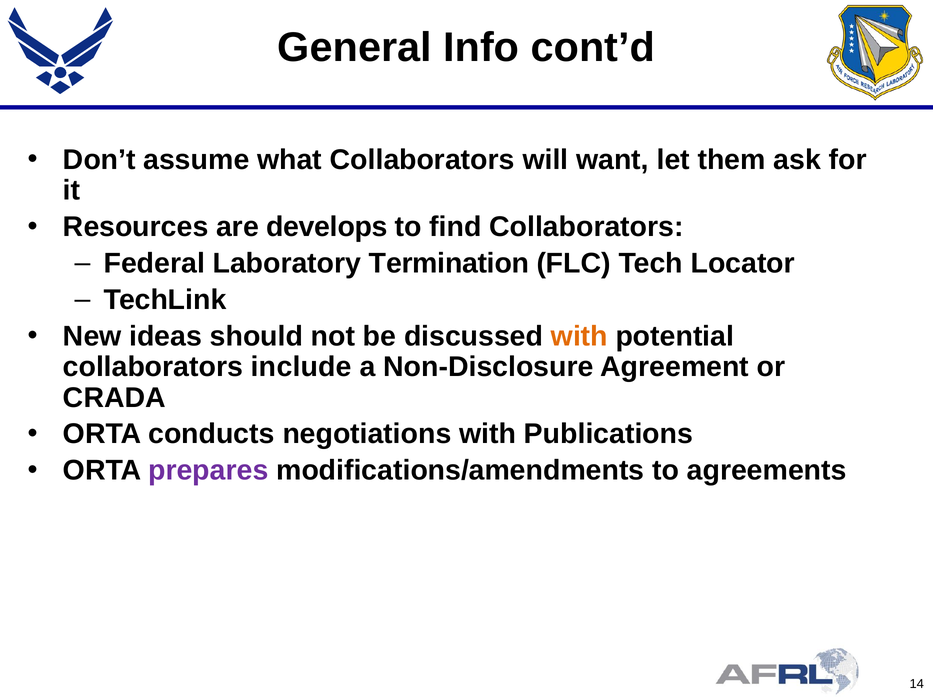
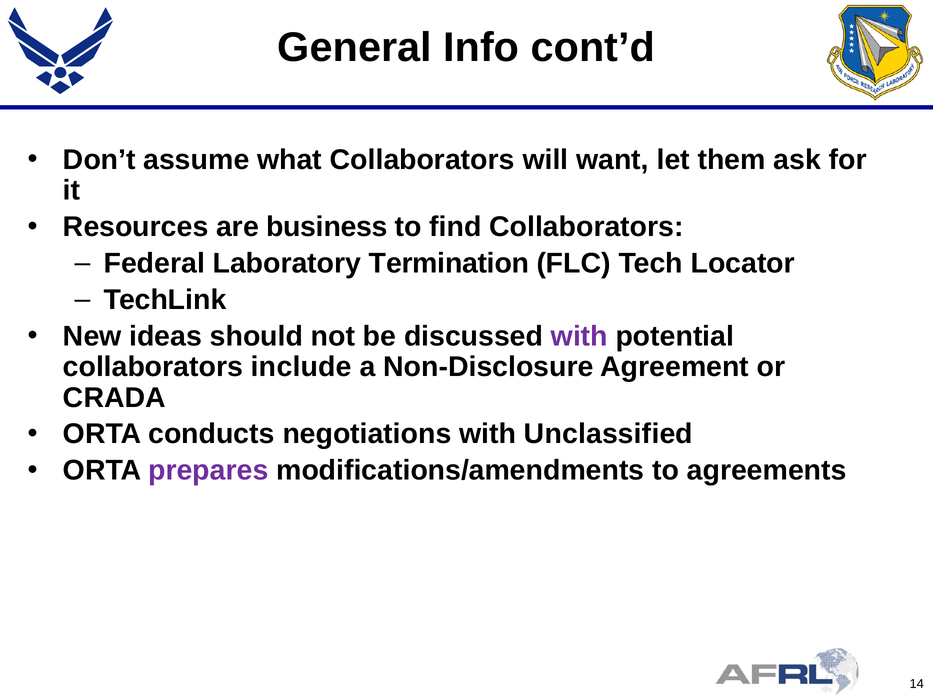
develops: develops -> business (327, 227)
with colour: orange -> purple (579, 337)
Publications: Publications -> Unclassified (608, 435)
